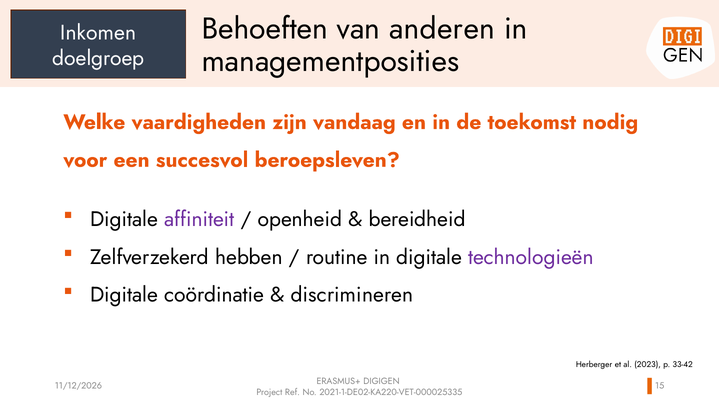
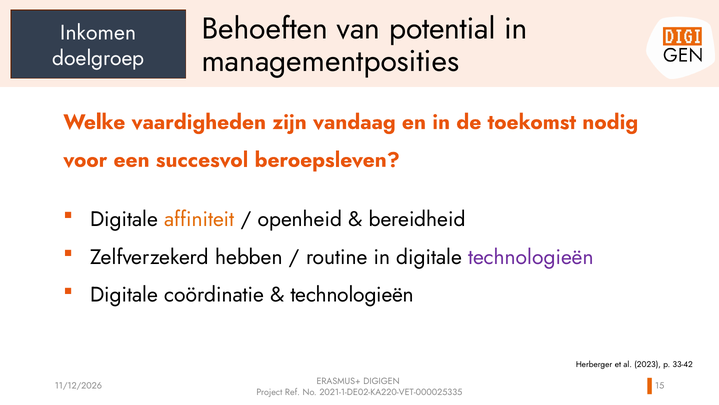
anderen: anderen -> potential (442, 29)
affiniteit colour: purple -> orange (199, 219)
discrimineren: discrimineren -> technologieën (352, 295)
